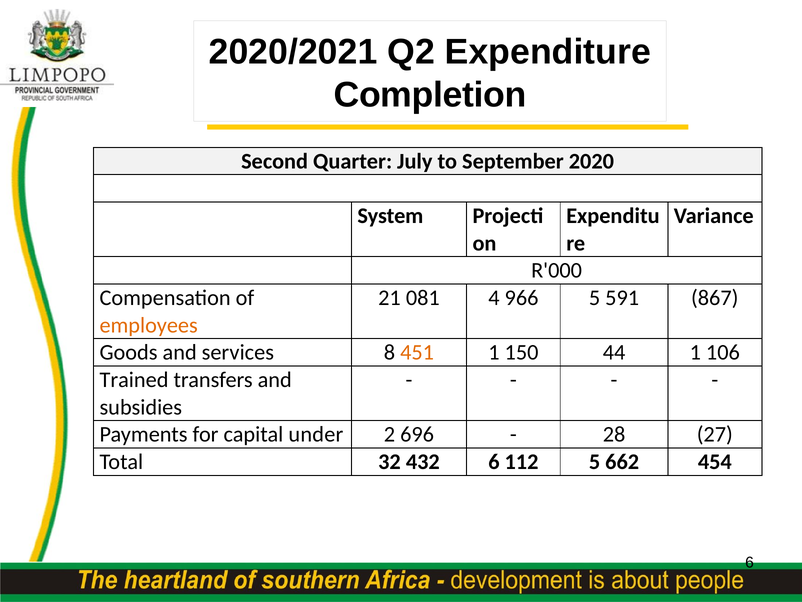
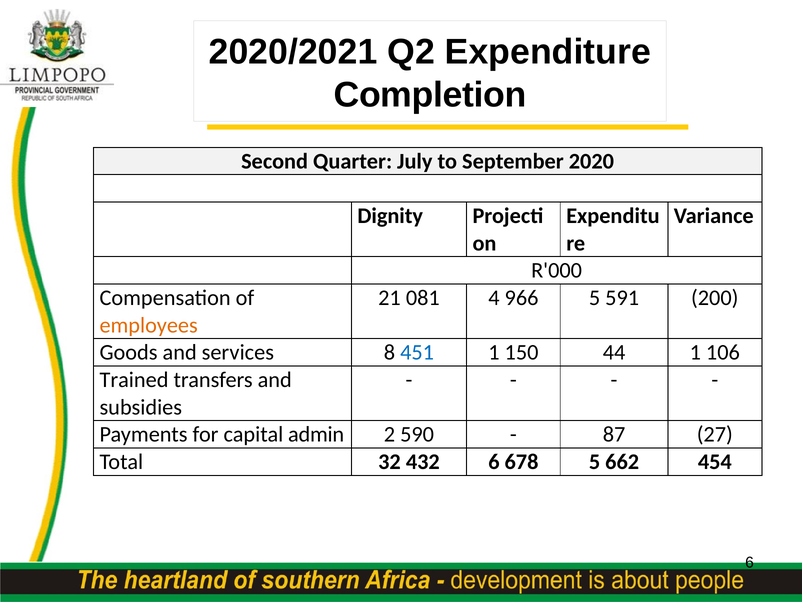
System: System -> Dignity (390, 216)
867: 867 -> 200 (715, 298)
451 colour: orange -> blue (417, 352)
under: under -> admin (316, 434)
696: 696 -> 590 (417, 434)
28: 28 -> 87 (614, 434)
112: 112 -> 678 (522, 461)
